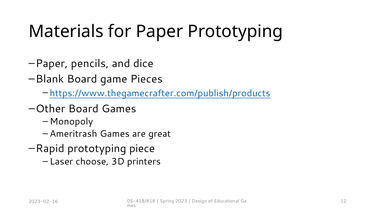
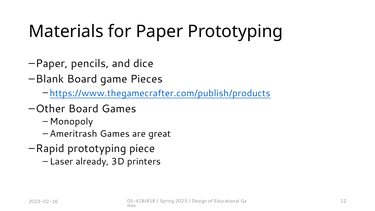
choose: choose -> already (92, 161)
